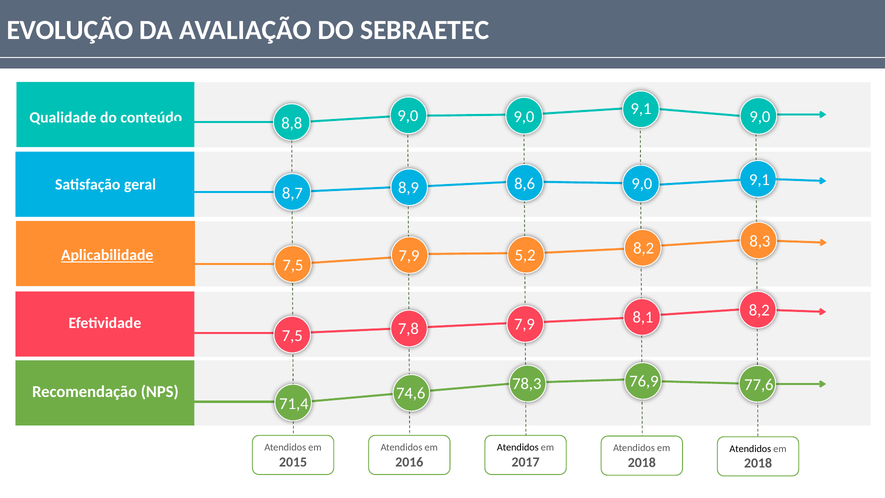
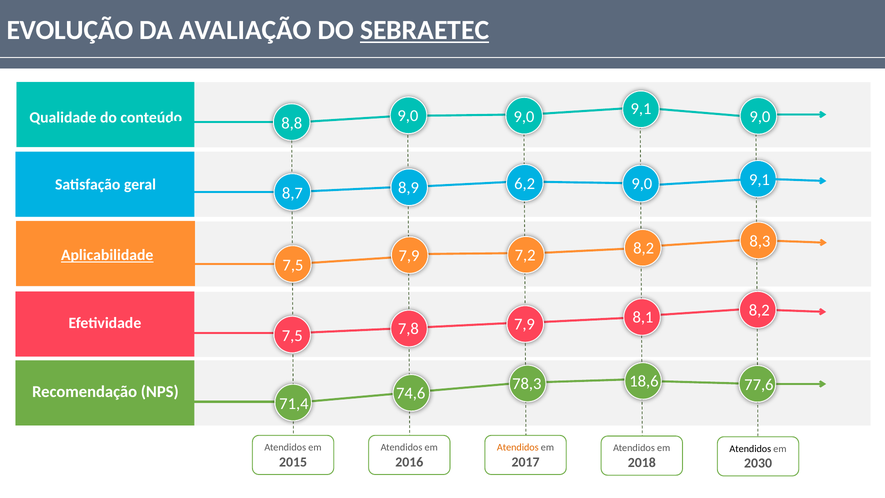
SEBRAETEC underline: none -> present (425, 30)
8,6: 8,6 -> 6,2 (525, 184)
5,2: 5,2 -> 7,2 (525, 255)
76,9: 76,9 -> 18,6 (644, 381)
Atendidos colour: black -> orange (518, 447)
2018: 2018 -> 2030 (758, 463)
